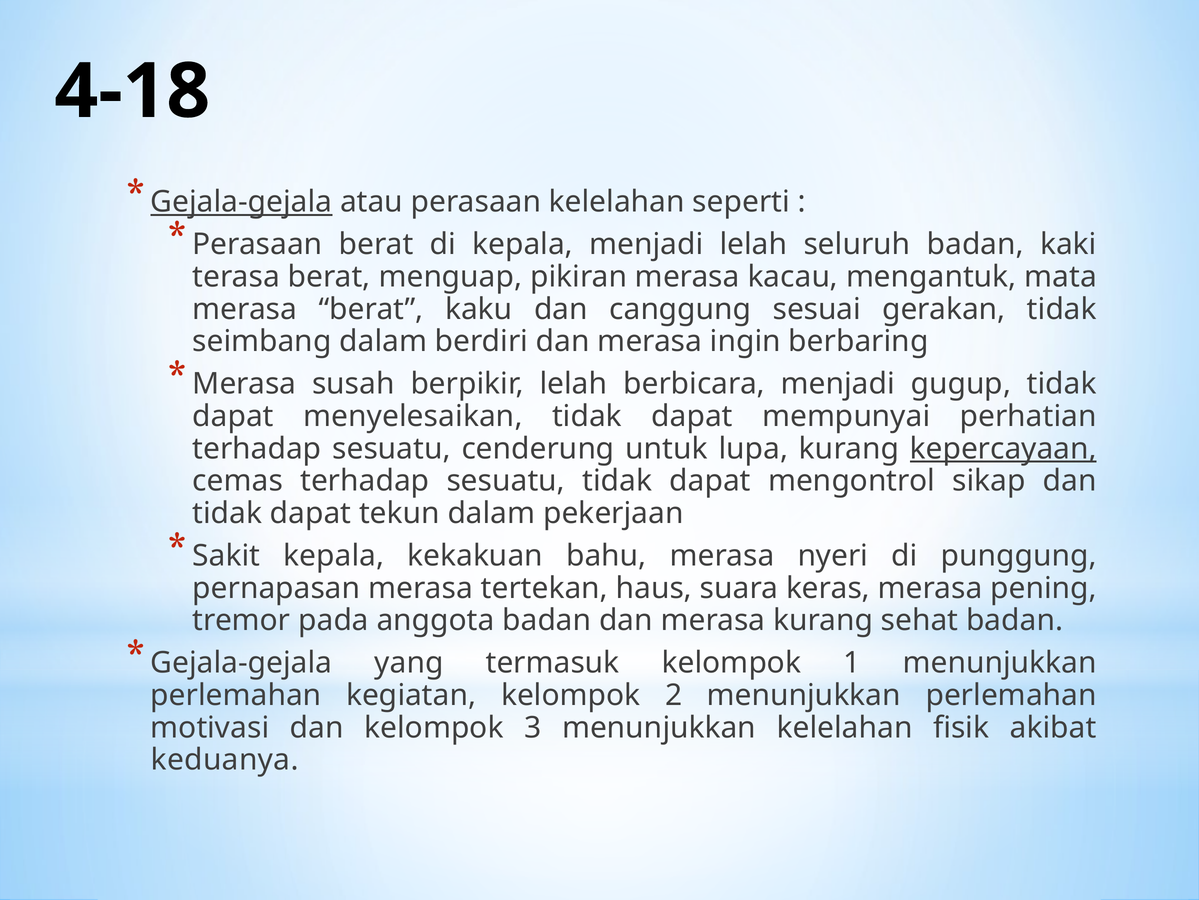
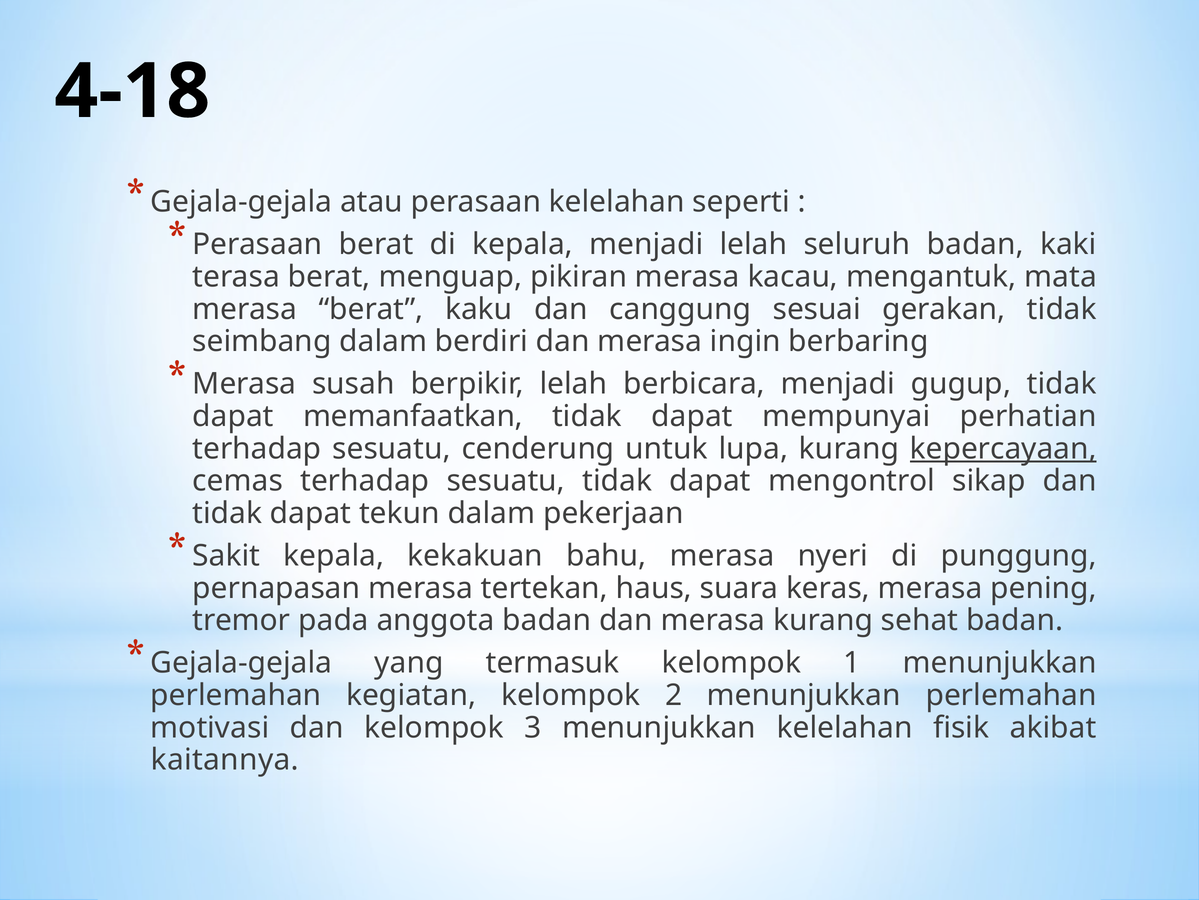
Gejala-gejala underline: present -> none (241, 202)
menyelesaikan: menyelesaikan -> memanfaatkan (413, 416)
keduanya: keduanya -> kaitannya (225, 759)
